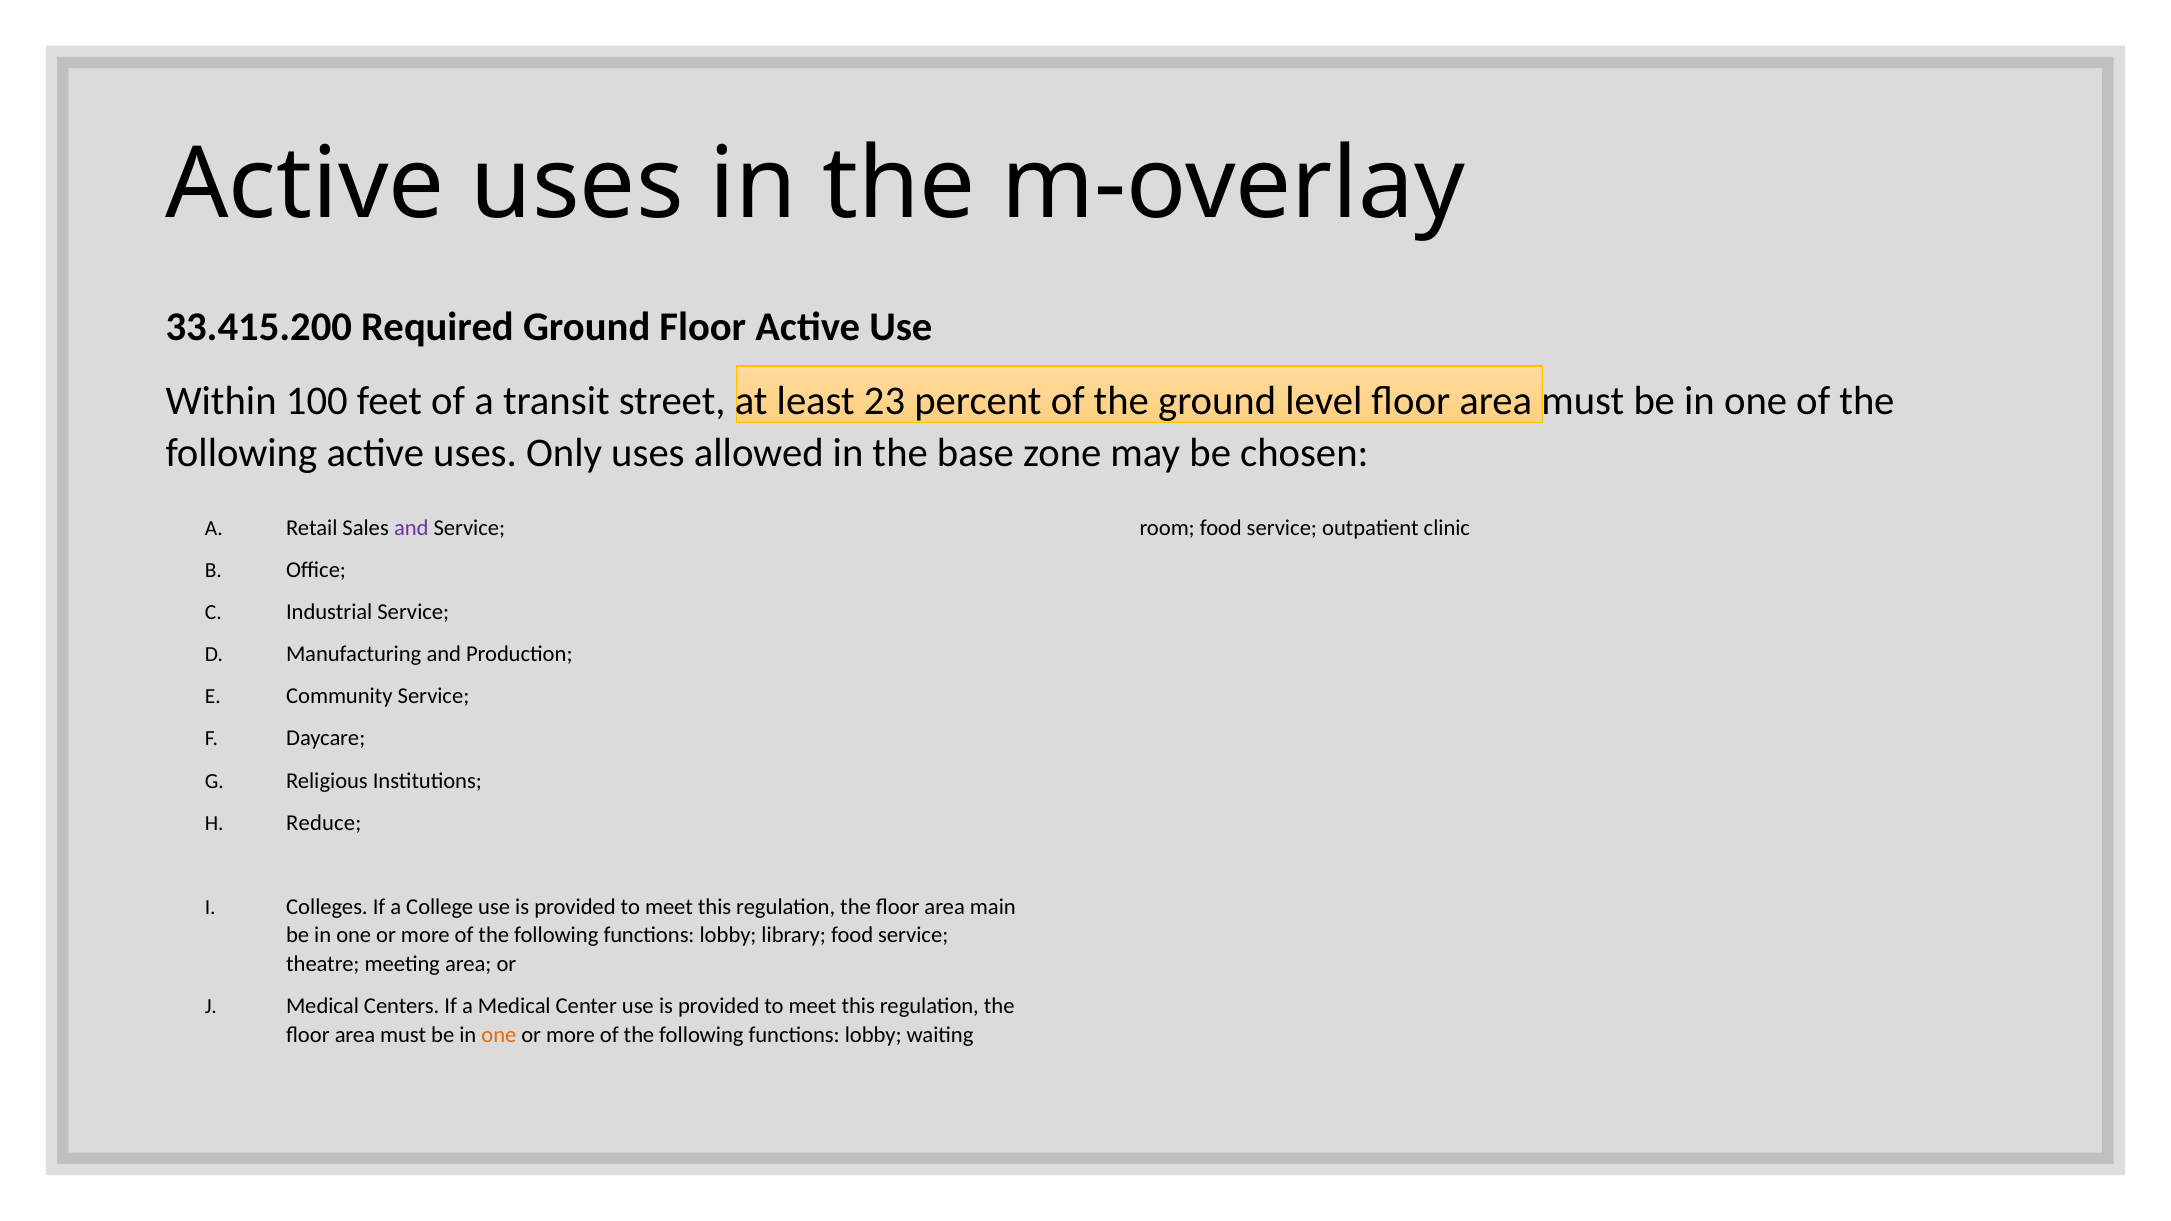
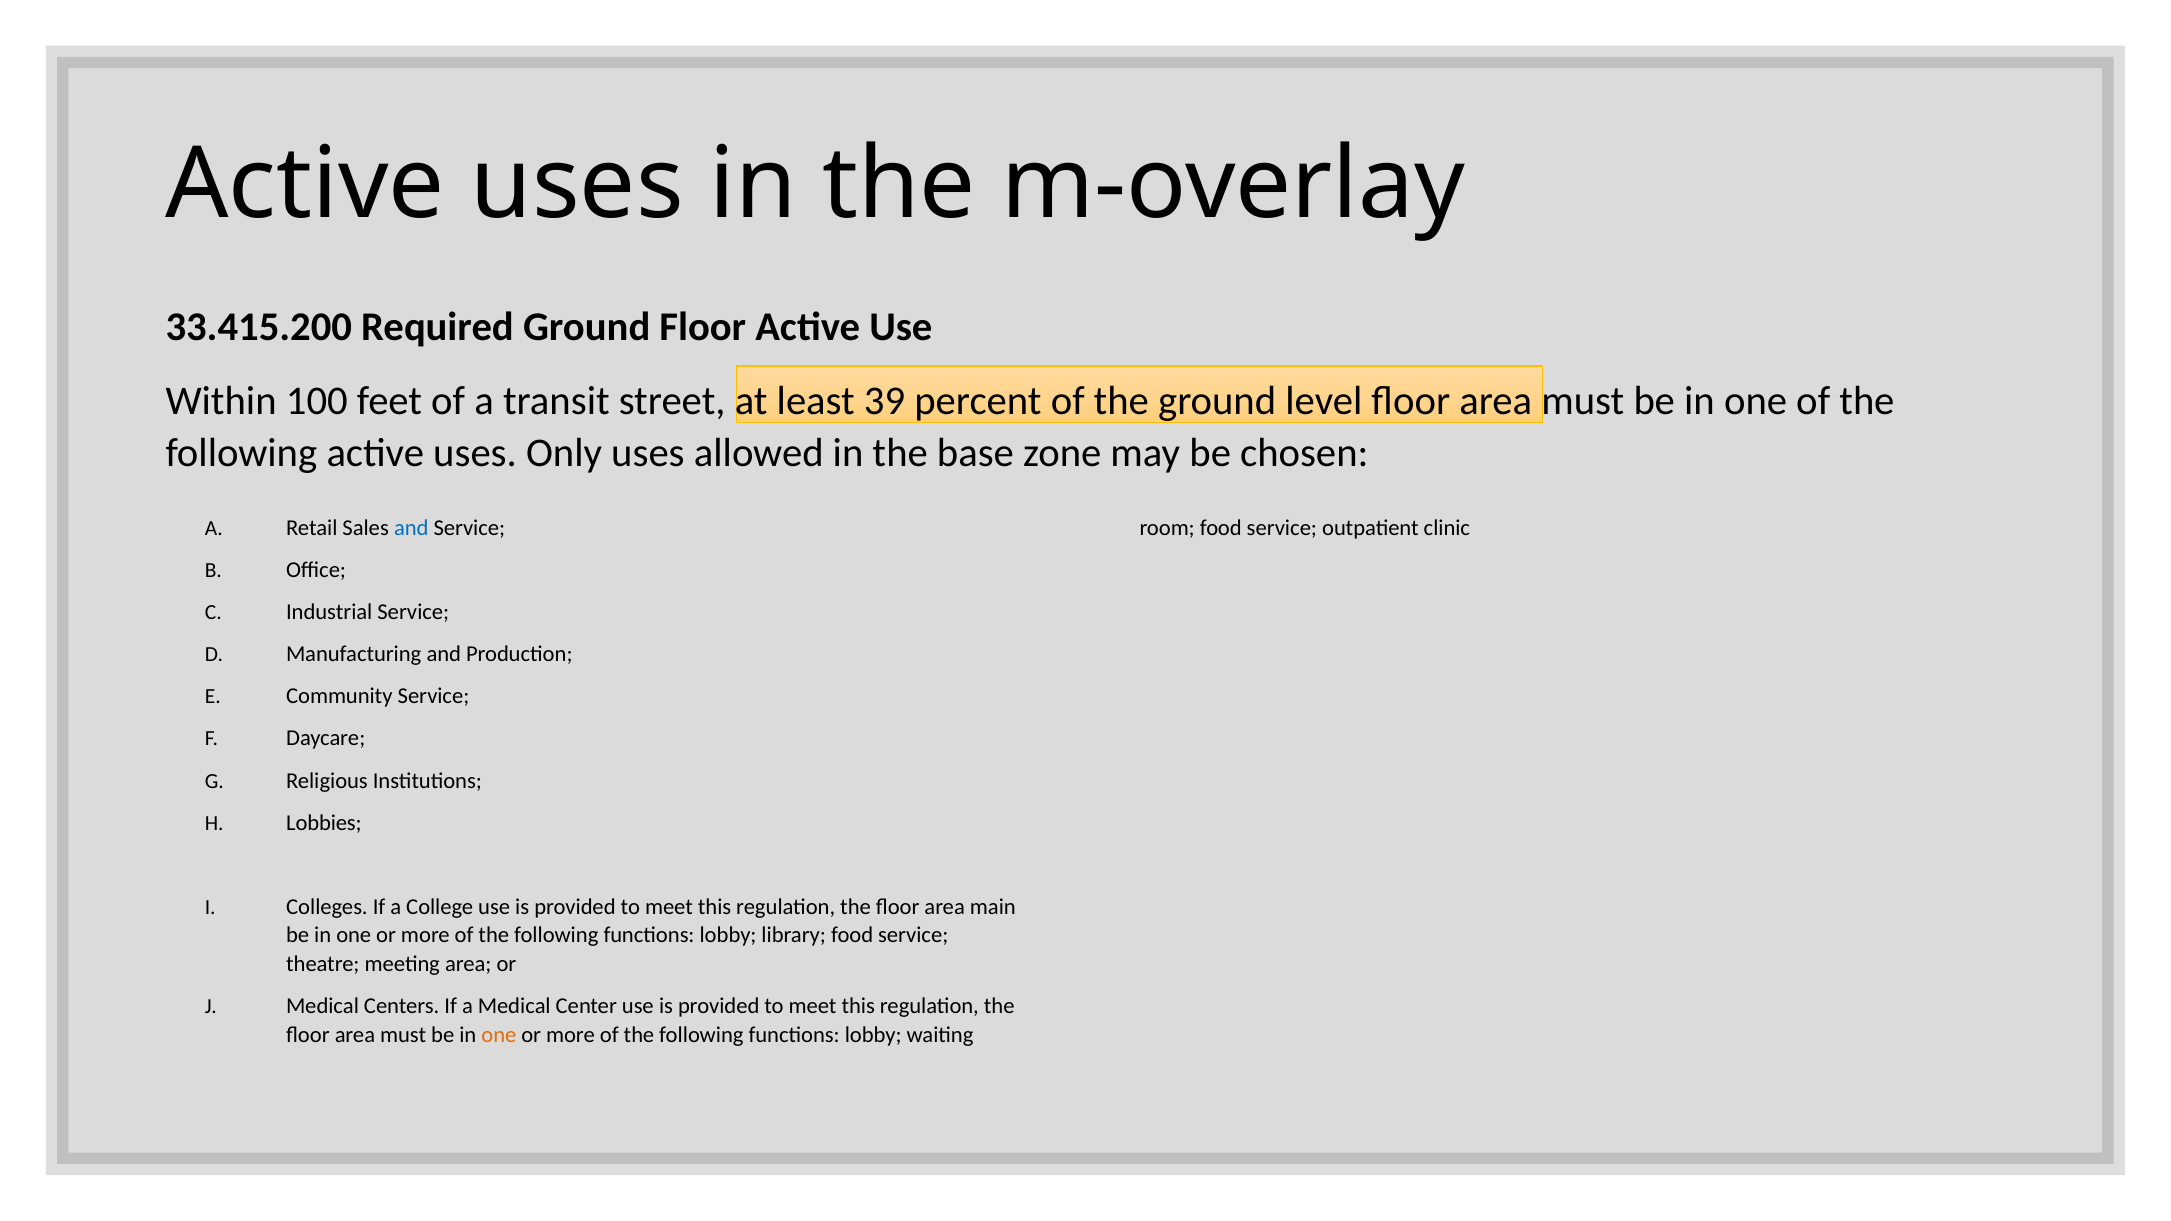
23: 23 -> 39 (885, 401)
and colour: purple -> blue (411, 528)
Reduce: Reduce -> Lobbies (324, 823)
